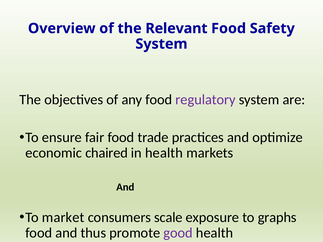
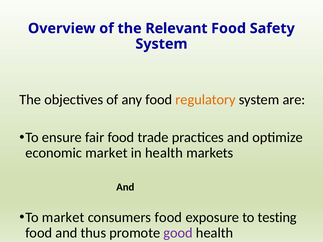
regulatory colour: purple -> orange (206, 100)
economic chaired: chaired -> market (106, 153)
consumers scale: scale -> food (168, 217)
graphs: graphs -> testing (277, 217)
